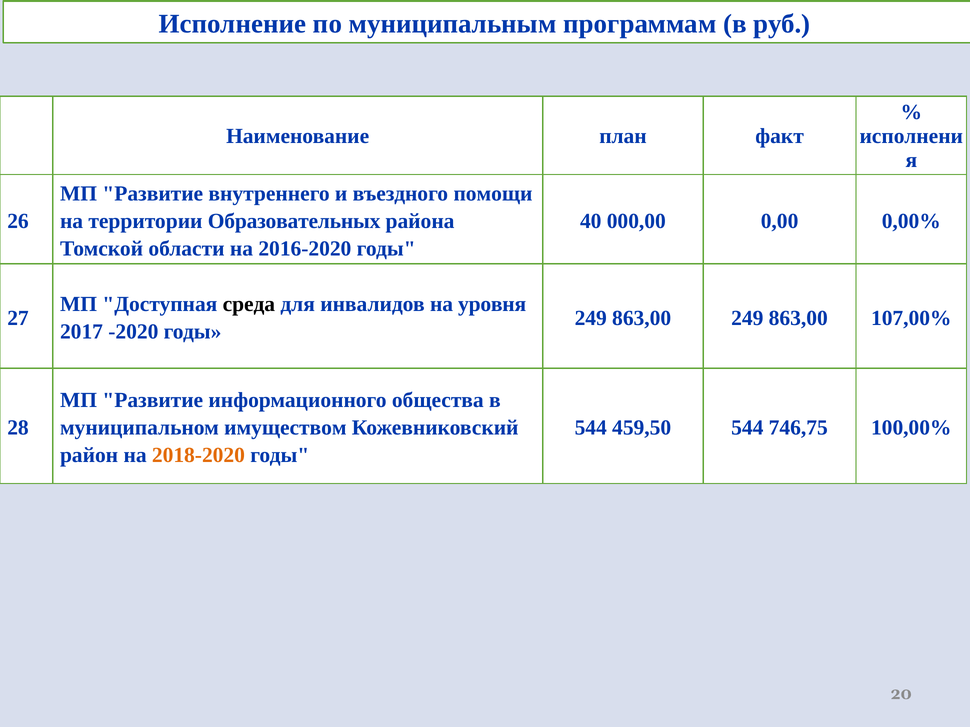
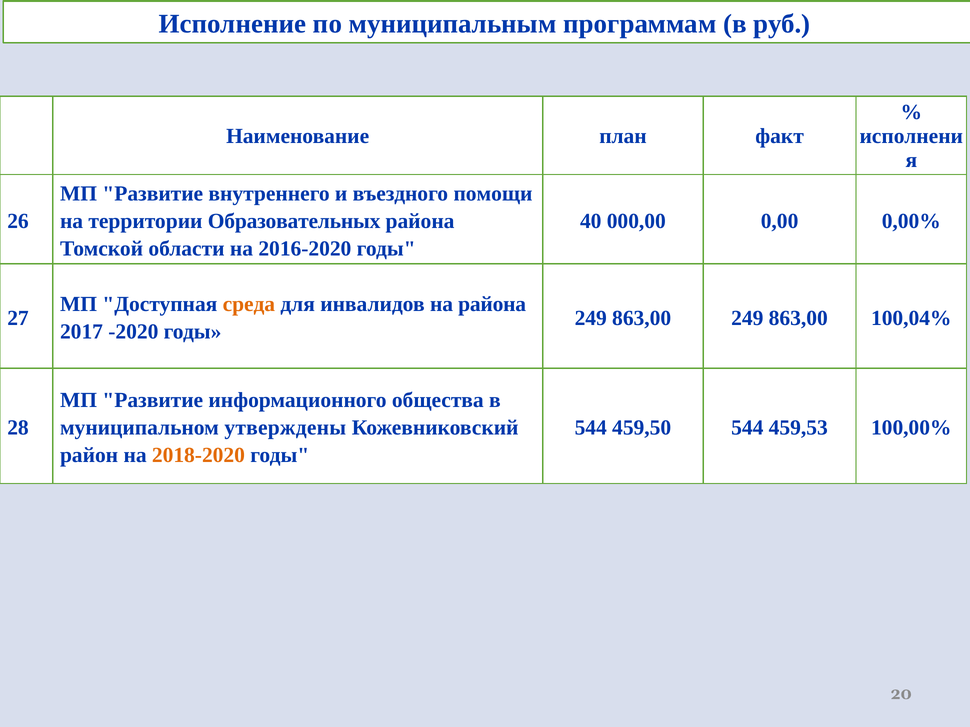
среда colour: black -> orange (249, 304)
на уровня: уровня -> района (492, 304)
107,00%: 107,00% -> 100,04% (911, 318)
имуществом: имуществом -> утверждены (285, 428)
746,75: 746,75 -> 459,53 (798, 428)
